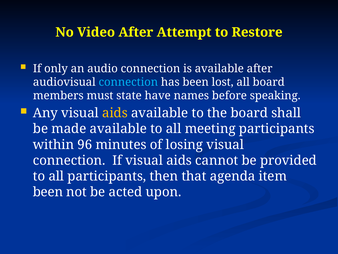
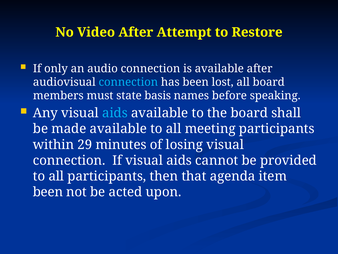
have: have -> basis (158, 95)
aids colour: yellow -> light blue (115, 113)
96: 96 -> 29 (85, 144)
